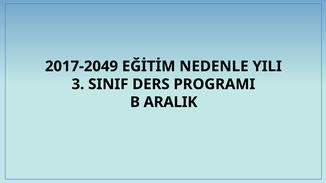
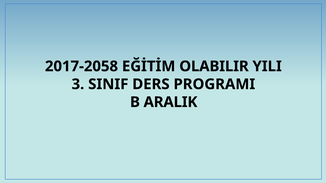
2017-2049: 2017-2049 -> 2017-2058 (81, 66)
NEDENLE: NEDENLE -> OLABILIR (214, 66)
